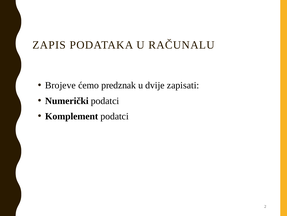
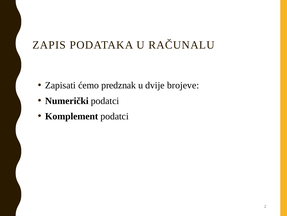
Brojeve: Brojeve -> Zapisati (60, 85)
zapisati: zapisati -> brojeve (183, 85)
